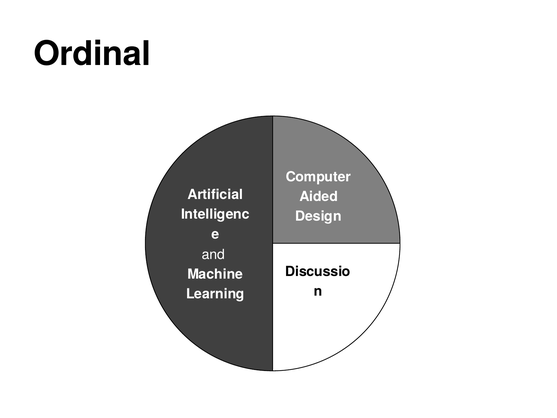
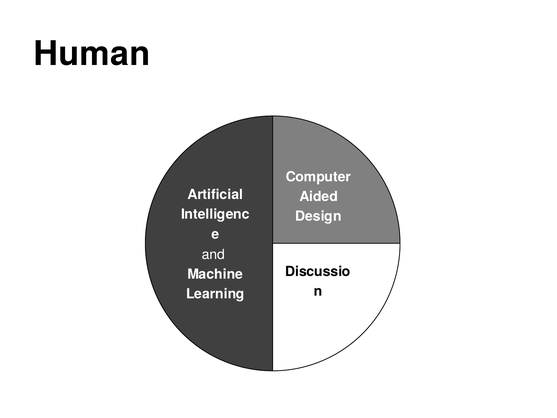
Ordinal: Ordinal -> Human (92, 54)
